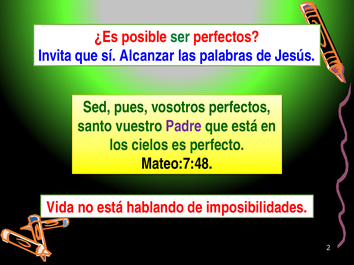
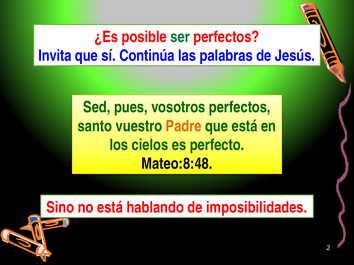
Alcanzar: Alcanzar -> Continúa (147, 56)
Padre colour: purple -> orange (184, 126)
Mateo:7:48: Mateo:7:48 -> Mateo:8:48 (177, 164)
Vida: Vida -> Sino (60, 208)
